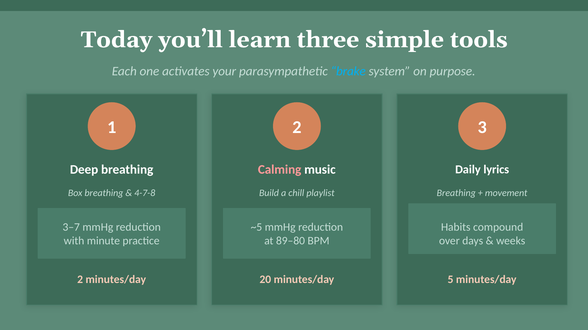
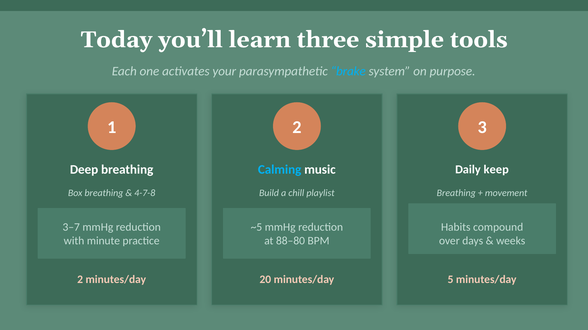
Calming colour: pink -> light blue (280, 170)
lyrics: lyrics -> keep (496, 170)
89–80: 89–80 -> 88–80 (290, 241)
